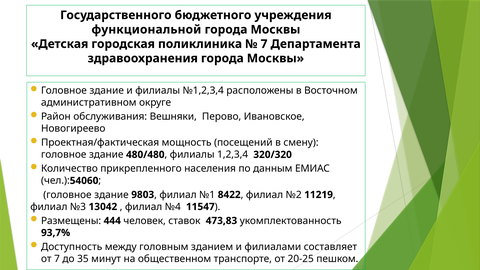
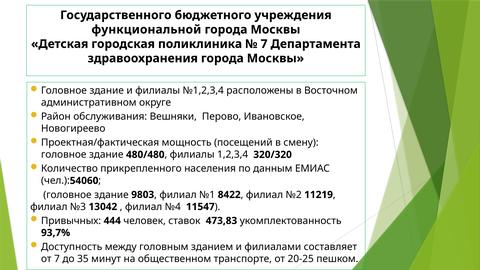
Размещены: Размещены -> Привычных (71, 221)
